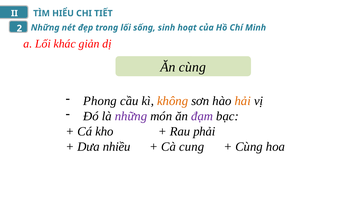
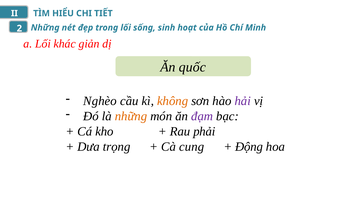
Ăn cùng: cùng -> quốc (192, 67)
Phong: Phong -> Nghèo (100, 101)
hải colour: orange -> purple (243, 101)
những colour: purple -> orange (131, 116)
nhiều: nhiều -> trọng (117, 146)
Cùng: Cùng -> Động (249, 146)
